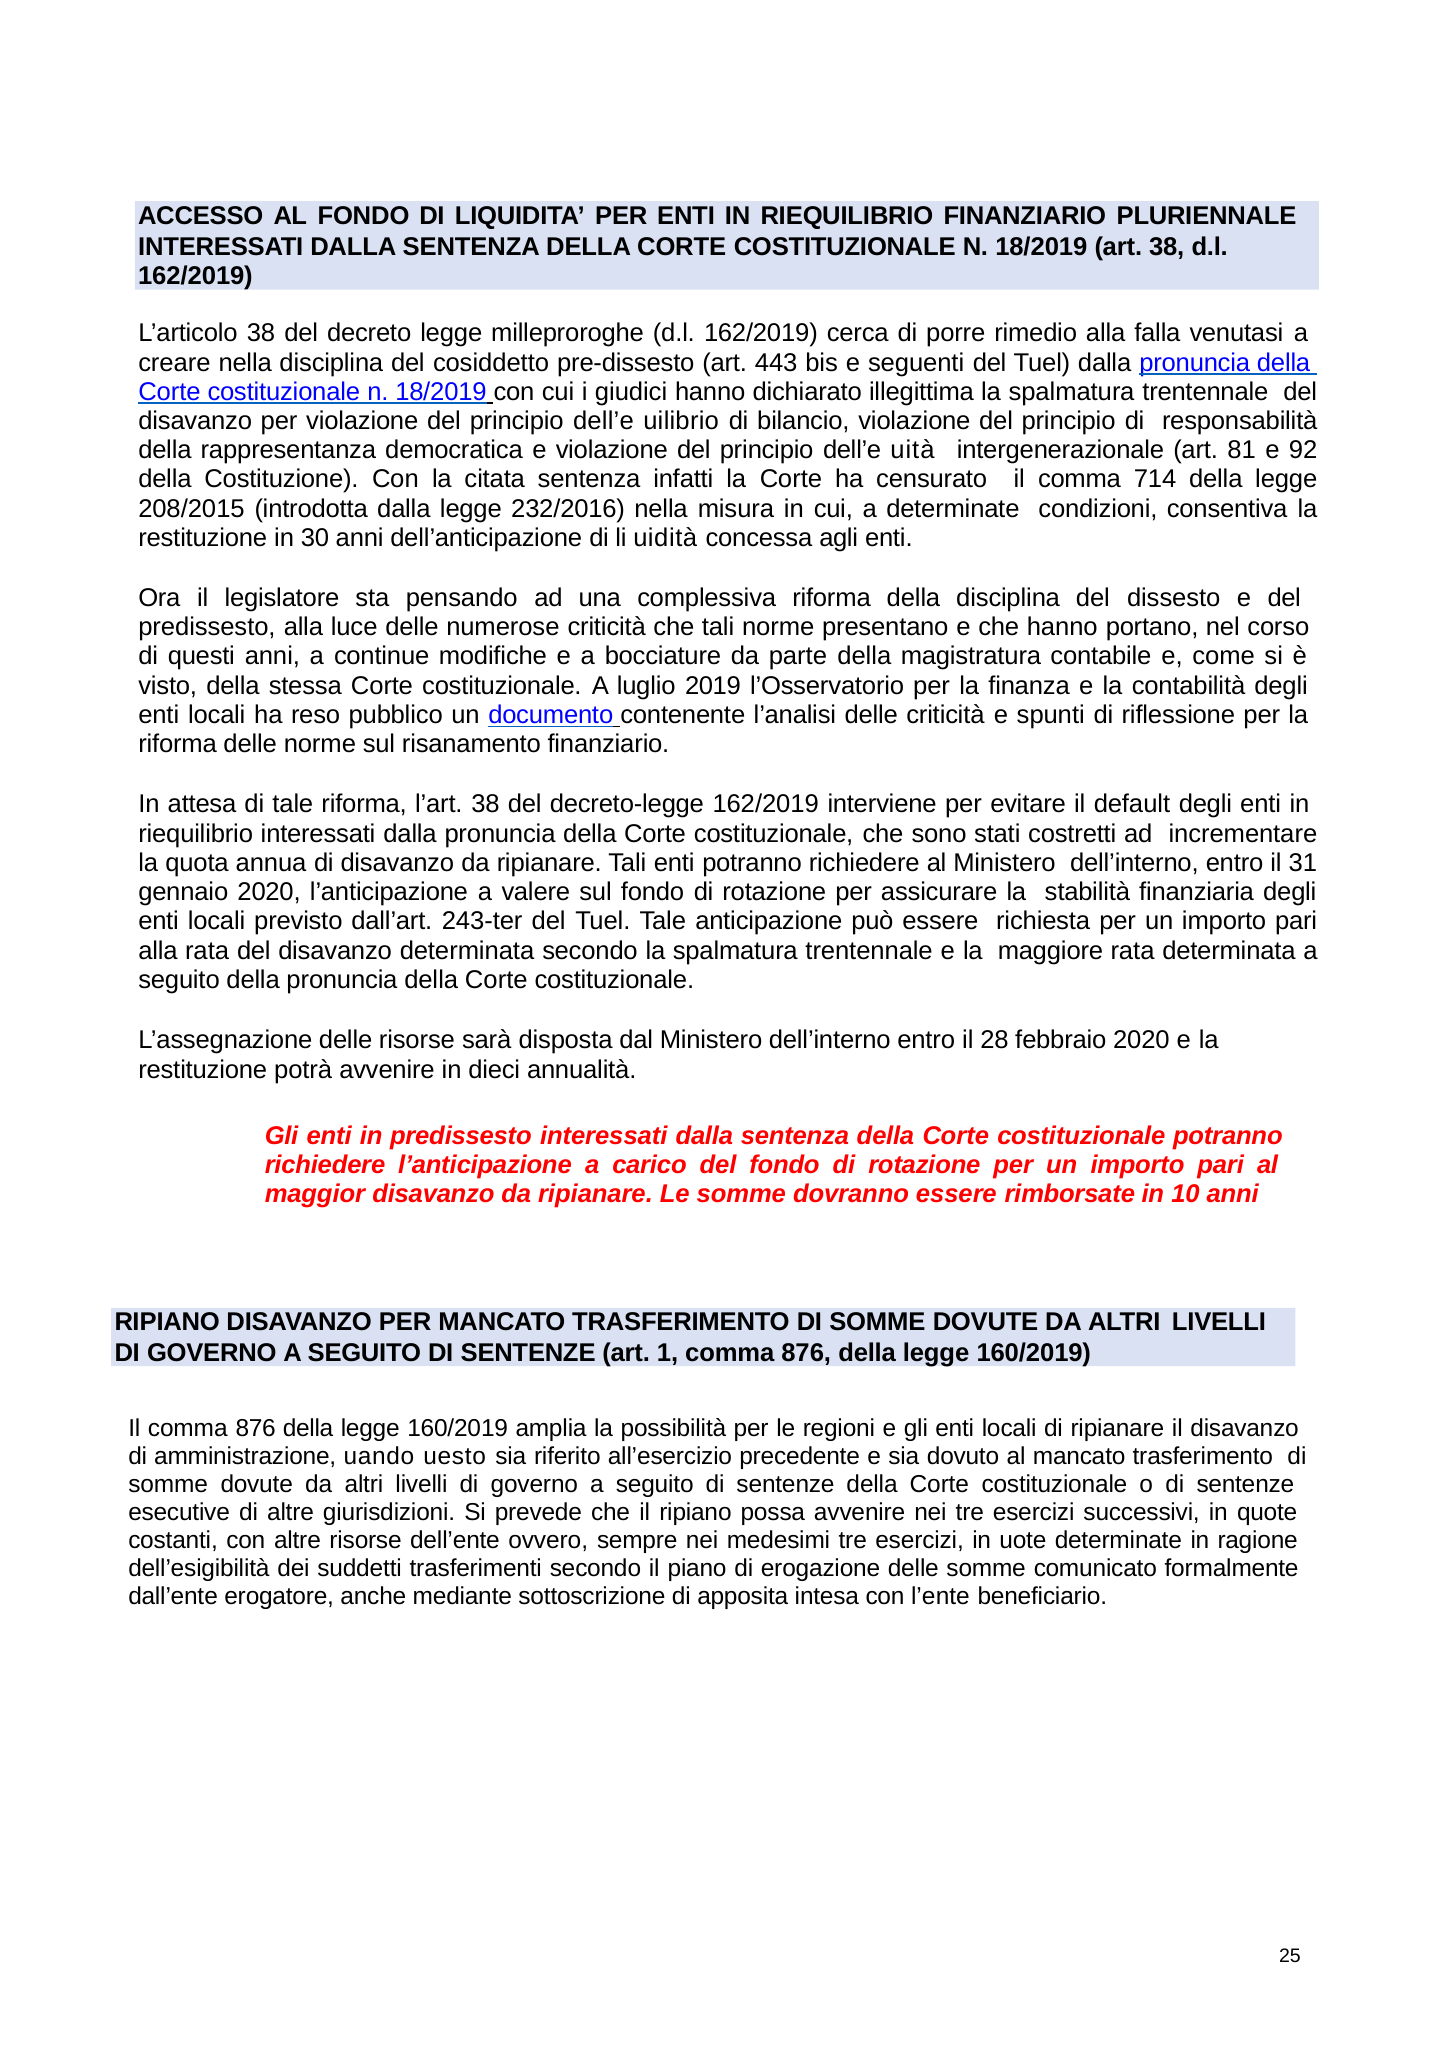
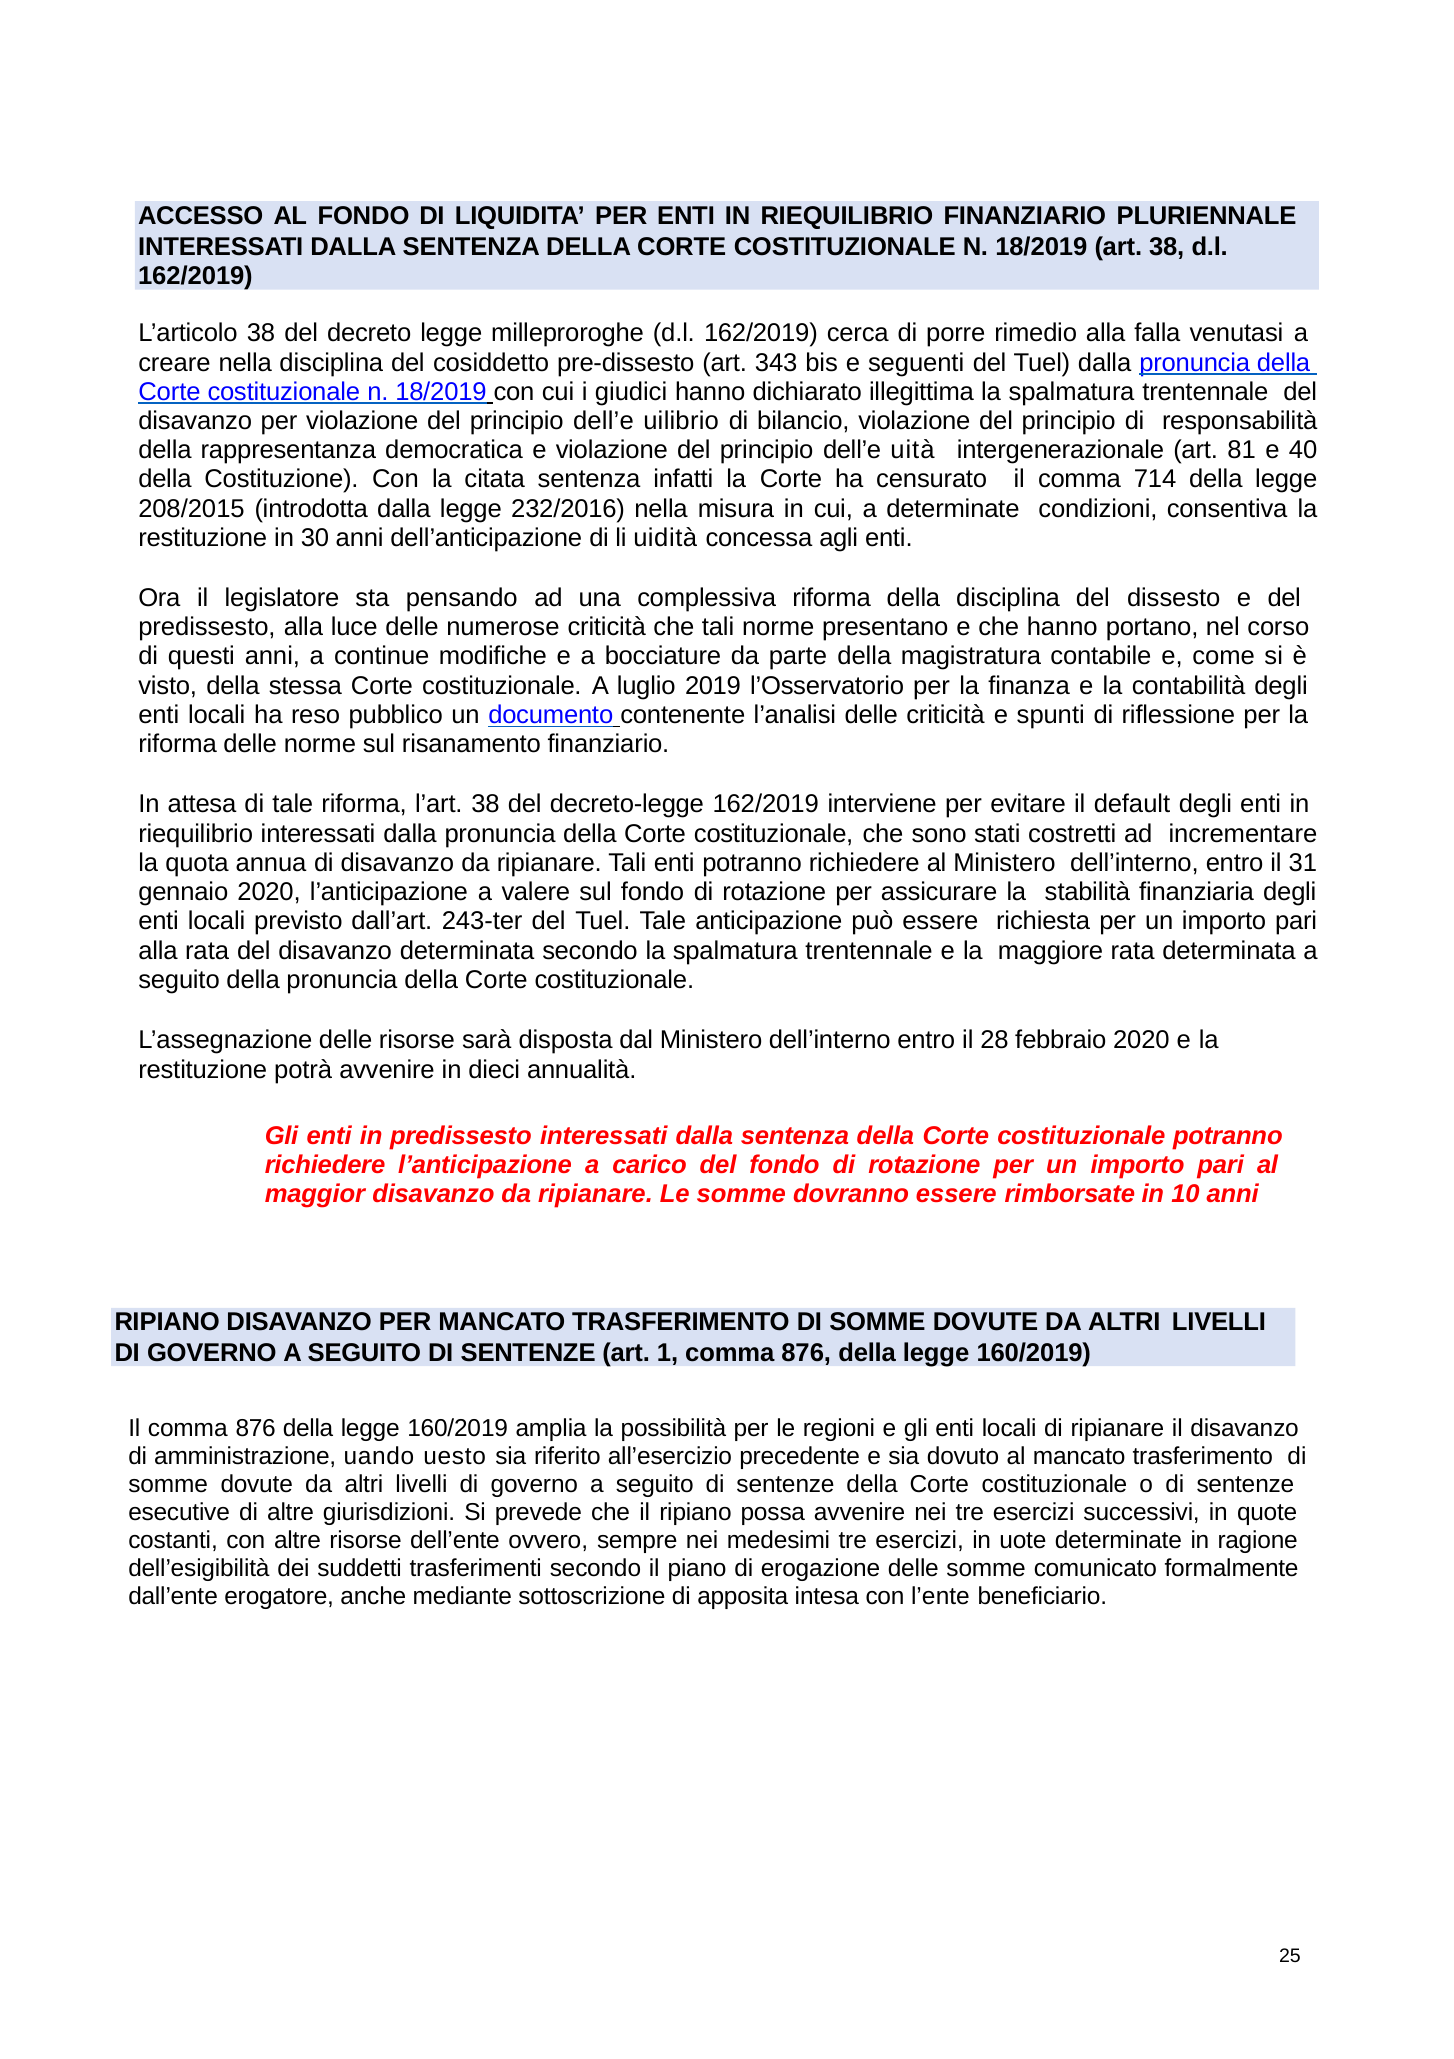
443: 443 -> 343 (776, 363)
92: 92 -> 40 (1303, 450)
